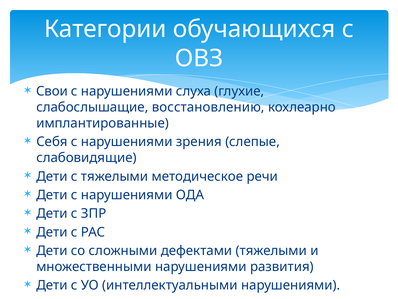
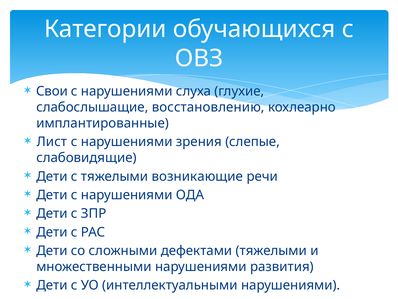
Себя: Себя -> Лист (52, 142)
методическое: методическое -> возникающие (197, 176)
